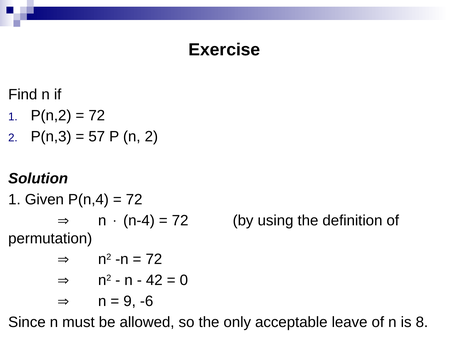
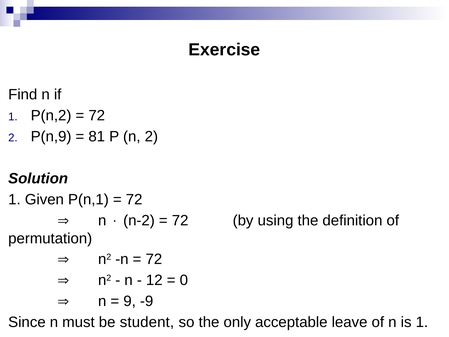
P(n,3: P(n,3 -> P(n,9 (51, 136)
57: 57 -> 81 (97, 136)
P(n,4: P(n,4 -> P(n,1 (88, 199)
n-4: n-4 -> n-2 (139, 220)
42: 42 -> 12 (154, 280)
-6: -6 -> -9 (147, 301)
allowed: allowed -> student (147, 322)
is 8: 8 -> 1 (422, 322)
